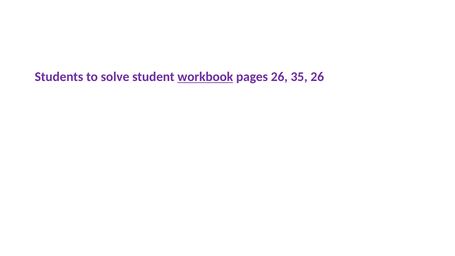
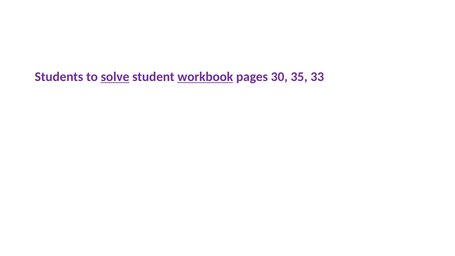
solve underline: none -> present (115, 77)
pages 26: 26 -> 30 (279, 77)
35 26: 26 -> 33 (317, 77)
